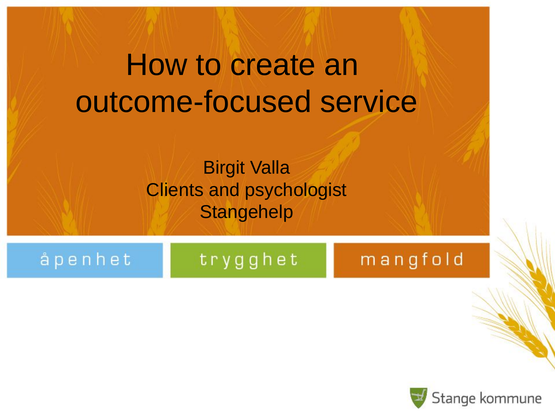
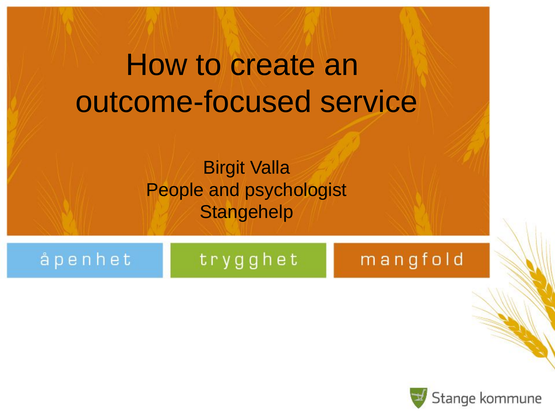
Clients: Clients -> People (175, 190)
